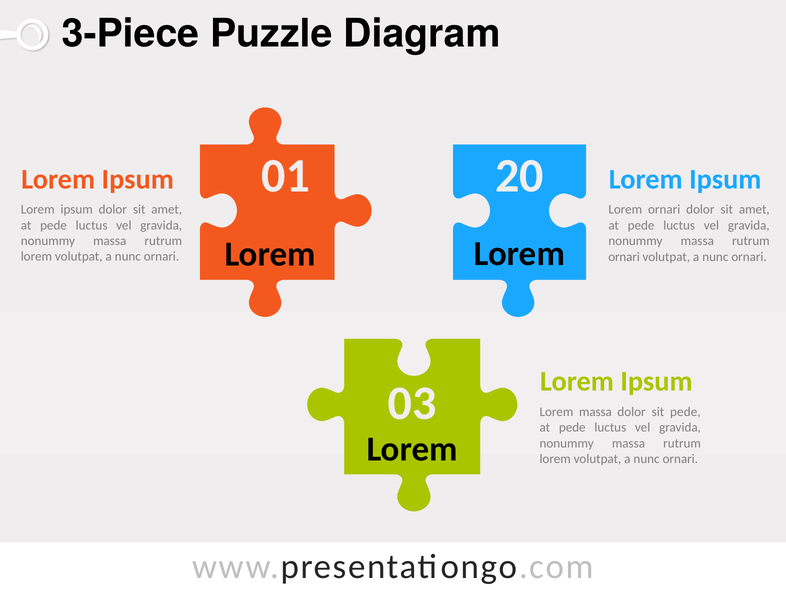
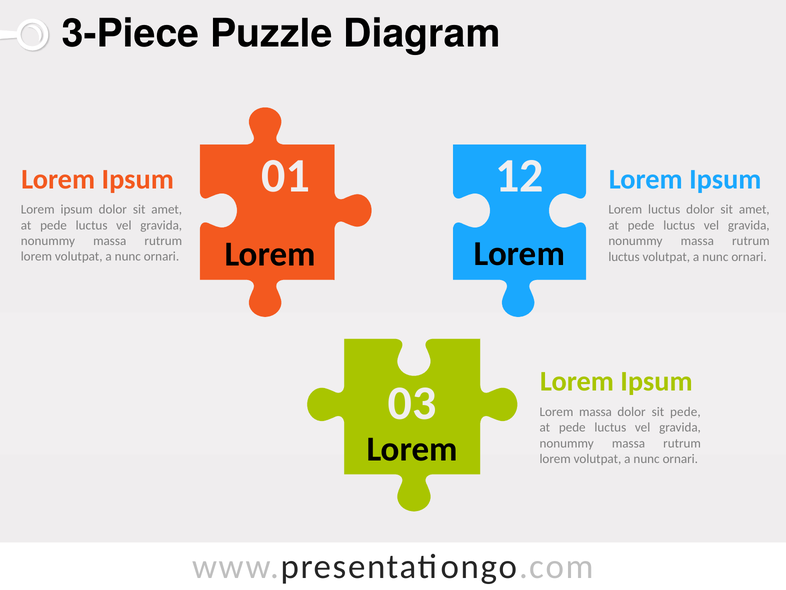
20: 20 -> 12 (519, 176)
Lorem ornari: ornari -> luctus (664, 209)
ornari: ornari -> luctus (624, 257)
